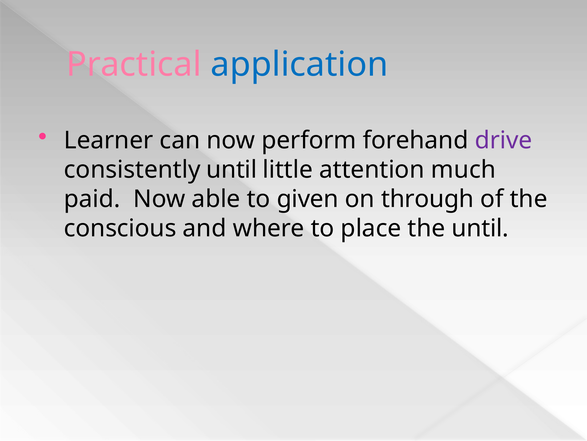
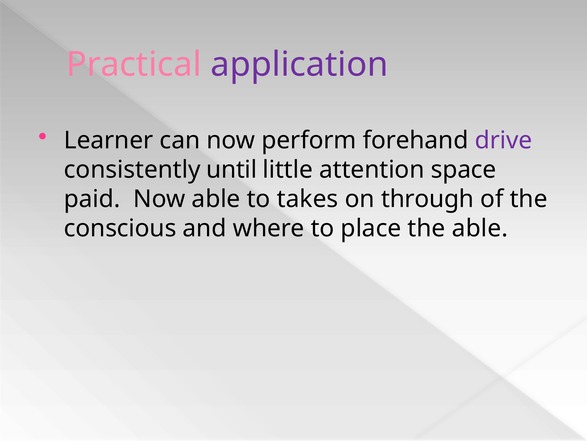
application colour: blue -> purple (299, 64)
much: much -> space (464, 169)
given: given -> takes (308, 199)
the until: until -> able (480, 228)
